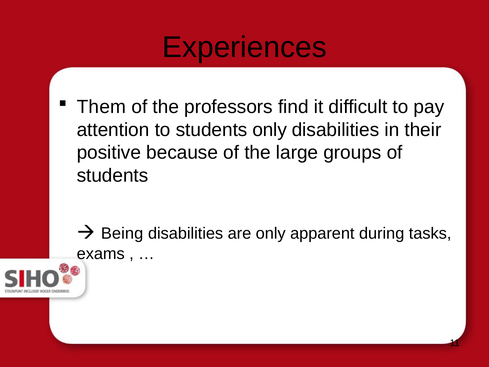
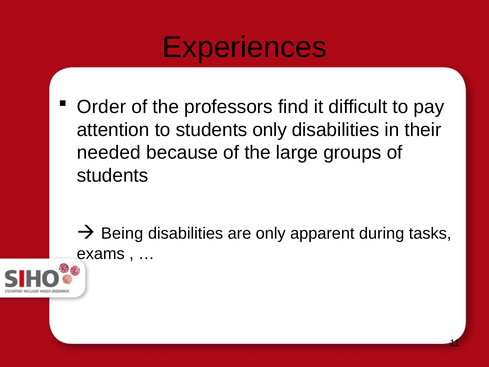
Them: Them -> Order (101, 107)
positive: positive -> needed (109, 153)
